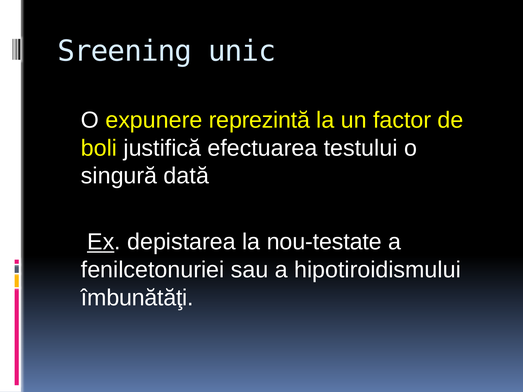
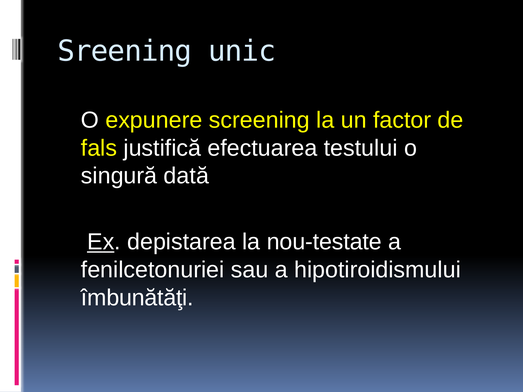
reprezintă: reprezintă -> screening (259, 120)
boli: boli -> fals (99, 148)
